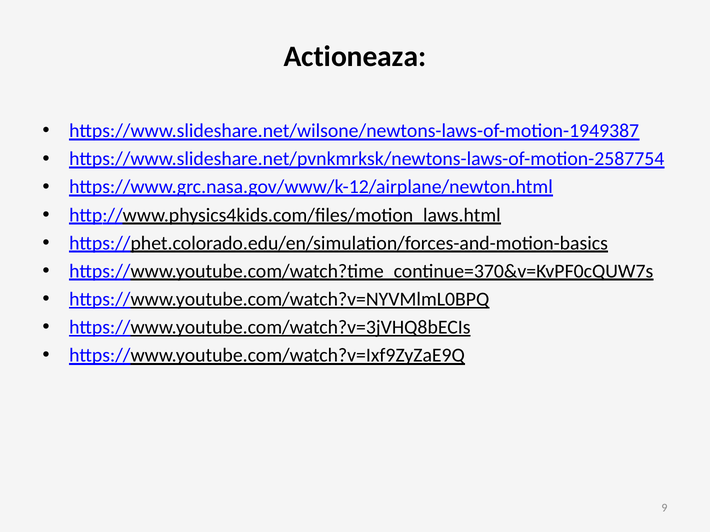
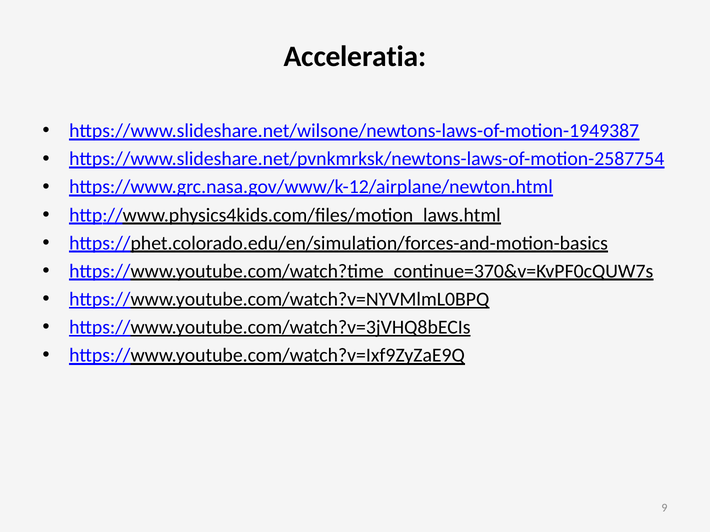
Actioneaza: Actioneaza -> Acceleratia (355, 57)
